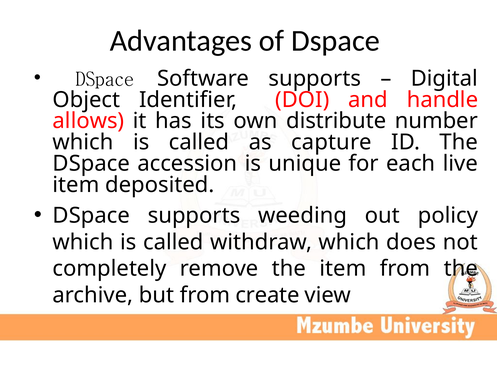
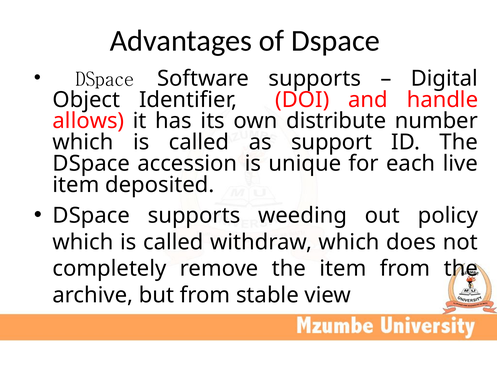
capture: capture -> support (332, 142)
create: create -> stable (267, 295)
